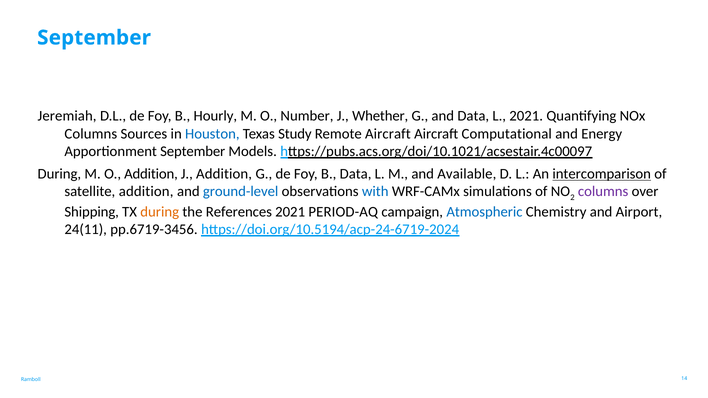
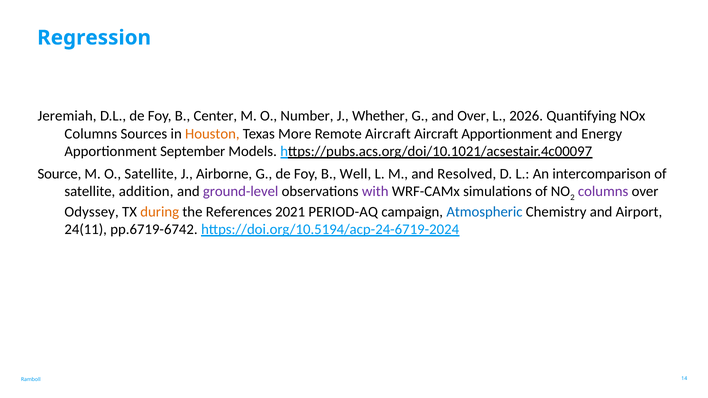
September: September -> Regression (94, 38)
Hourly: Hourly -> Center (215, 116)
and Data: Data -> Over (473, 116)
L 2021: 2021 -> 2026 (526, 116)
Houston colour: blue -> orange (212, 134)
Study: Study -> More (295, 134)
Aircraft Computational: Computational -> Apportionment (507, 134)
During: During -> Source (59, 174)
O Addition: Addition -> Satellite (151, 174)
J Addition: Addition -> Airborne (224, 174)
B Data: Data -> Well (355, 174)
Available: Available -> Resolved (467, 174)
intercomparison underline: present -> none (602, 174)
ground-level colour: blue -> purple (241, 192)
with colour: blue -> purple (375, 192)
Shipping: Shipping -> Odyssey (92, 212)
pp.6719-3456: pp.6719-3456 -> pp.6719-6742 (154, 230)
